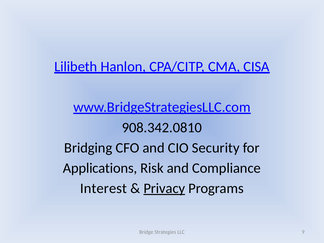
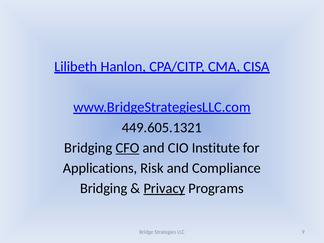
908.342.0810: 908.342.0810 -> 449.605.1321 (162, 128)
CFO underline: none -> present (128, 148)
Security: Security -> Institute (216, 148)
Interest: Interest -> Bridging (104, 188)
